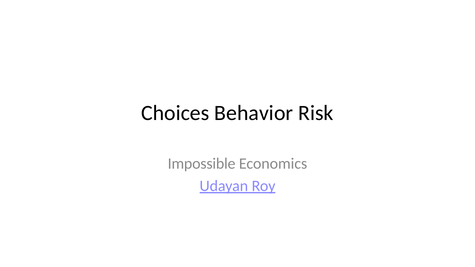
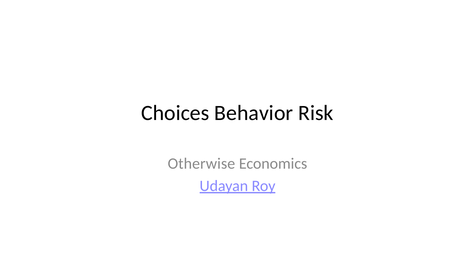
Impossible: Impossible -> Otherwise (201, 164)
